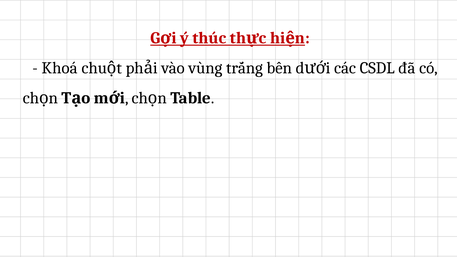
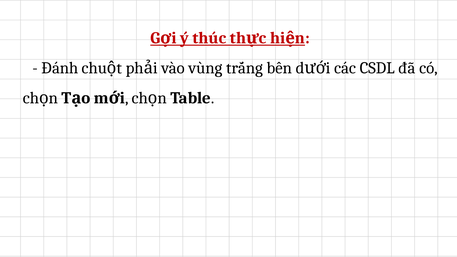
Khoá: Khoá -> Đánh (60, 68)
